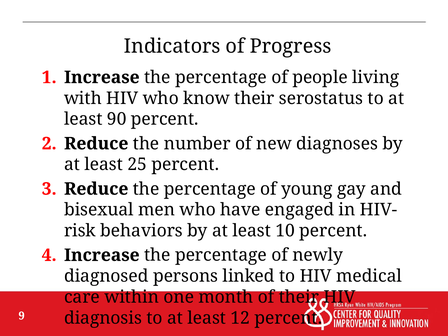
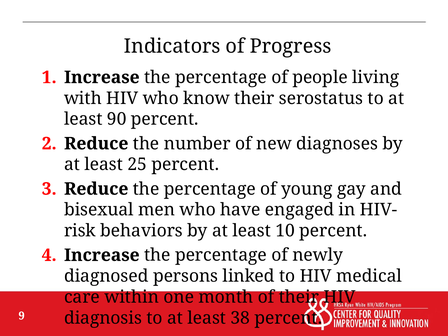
12: 12 -> 38 (240, 318)
